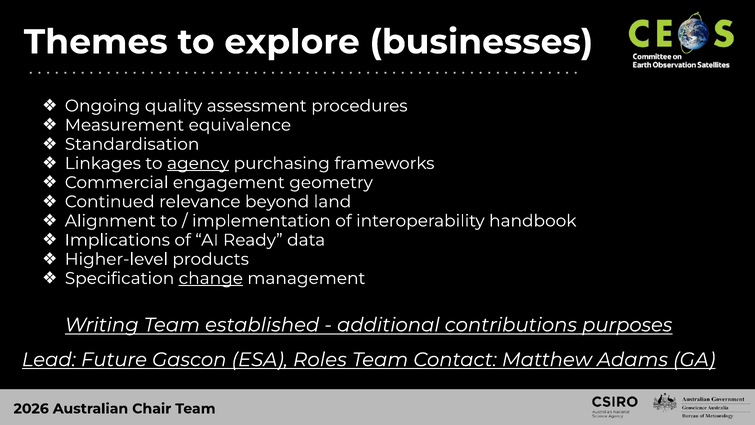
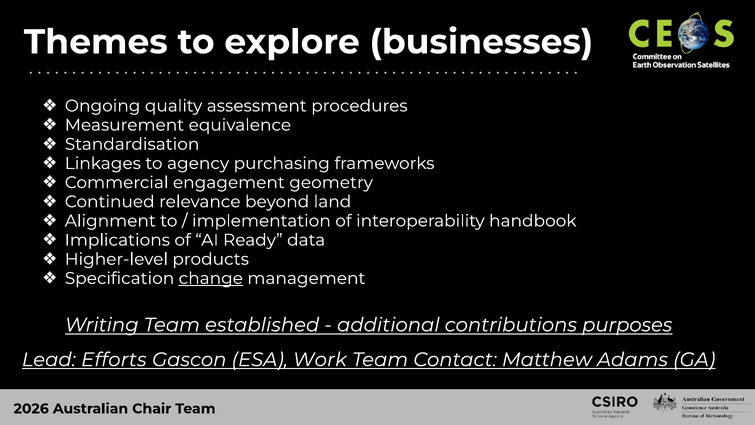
agency underline: present -> none (198, 163)
Future: Future -> Efforts (114, 359)
Roles: Roles -> Work (320, 359)
